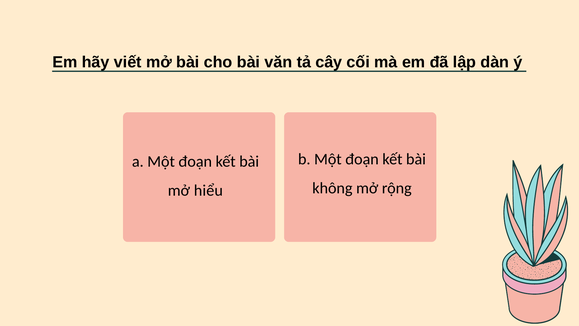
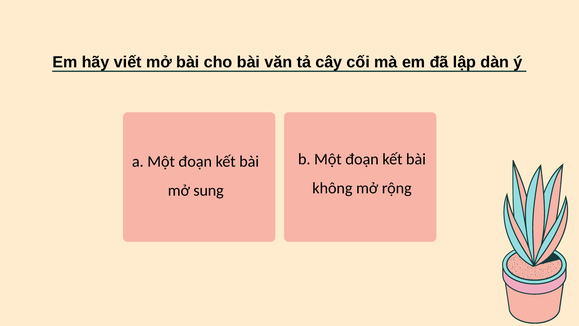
hiểu: hiểu -> sung (209, 190)
